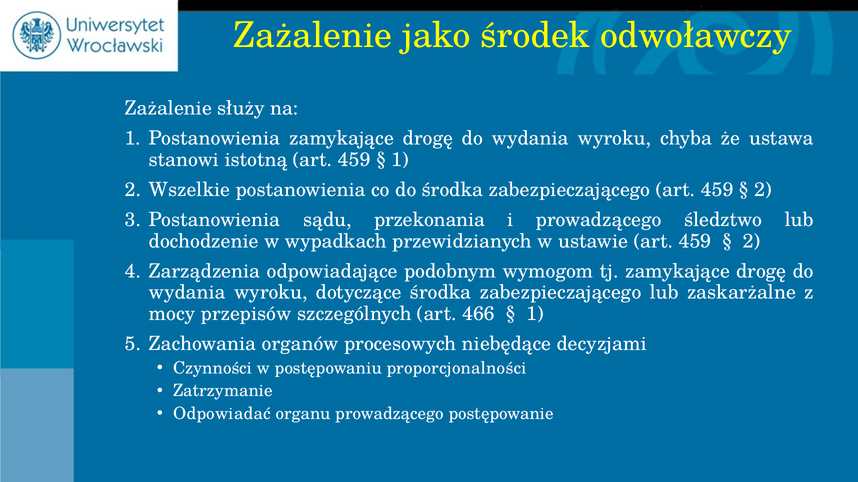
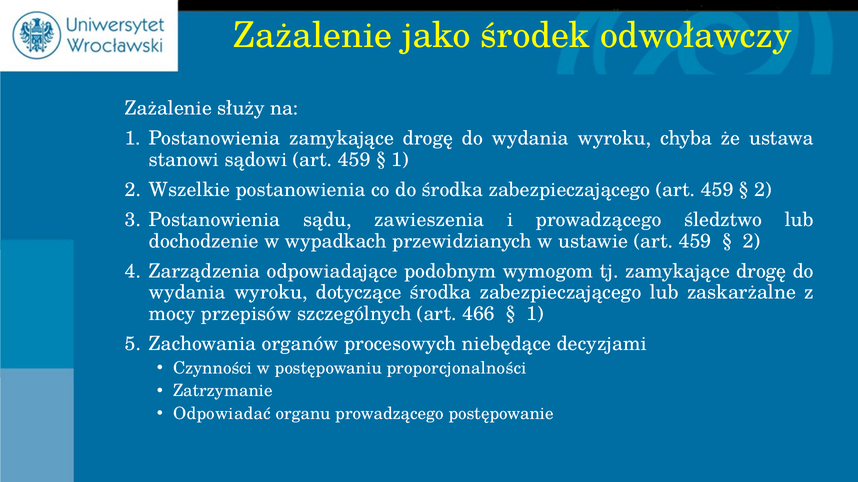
istotną: istotną -> sądowi (256, 160)
przekonania: przekonania -> zawieszenia (429, 220)
